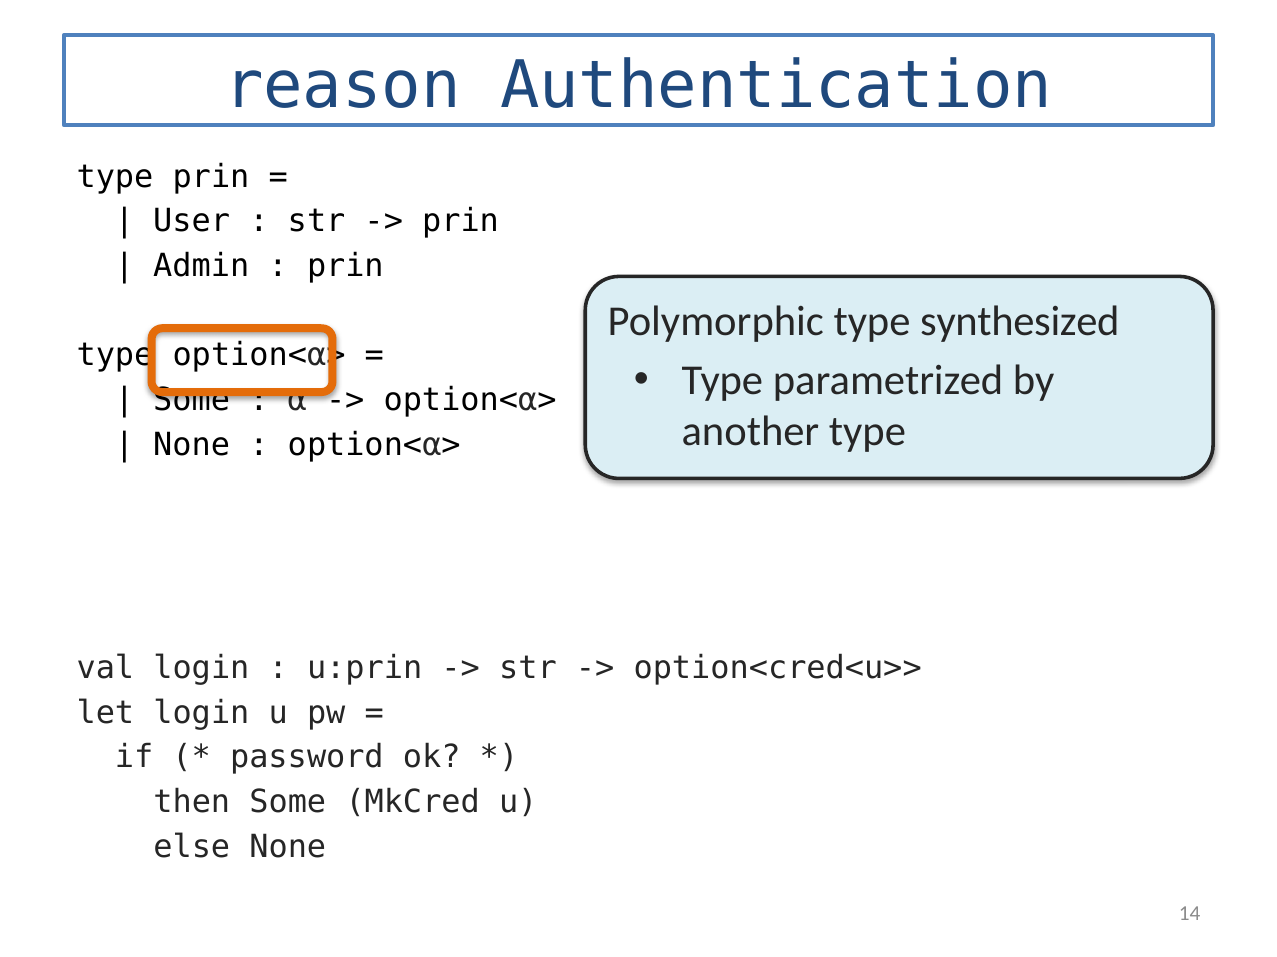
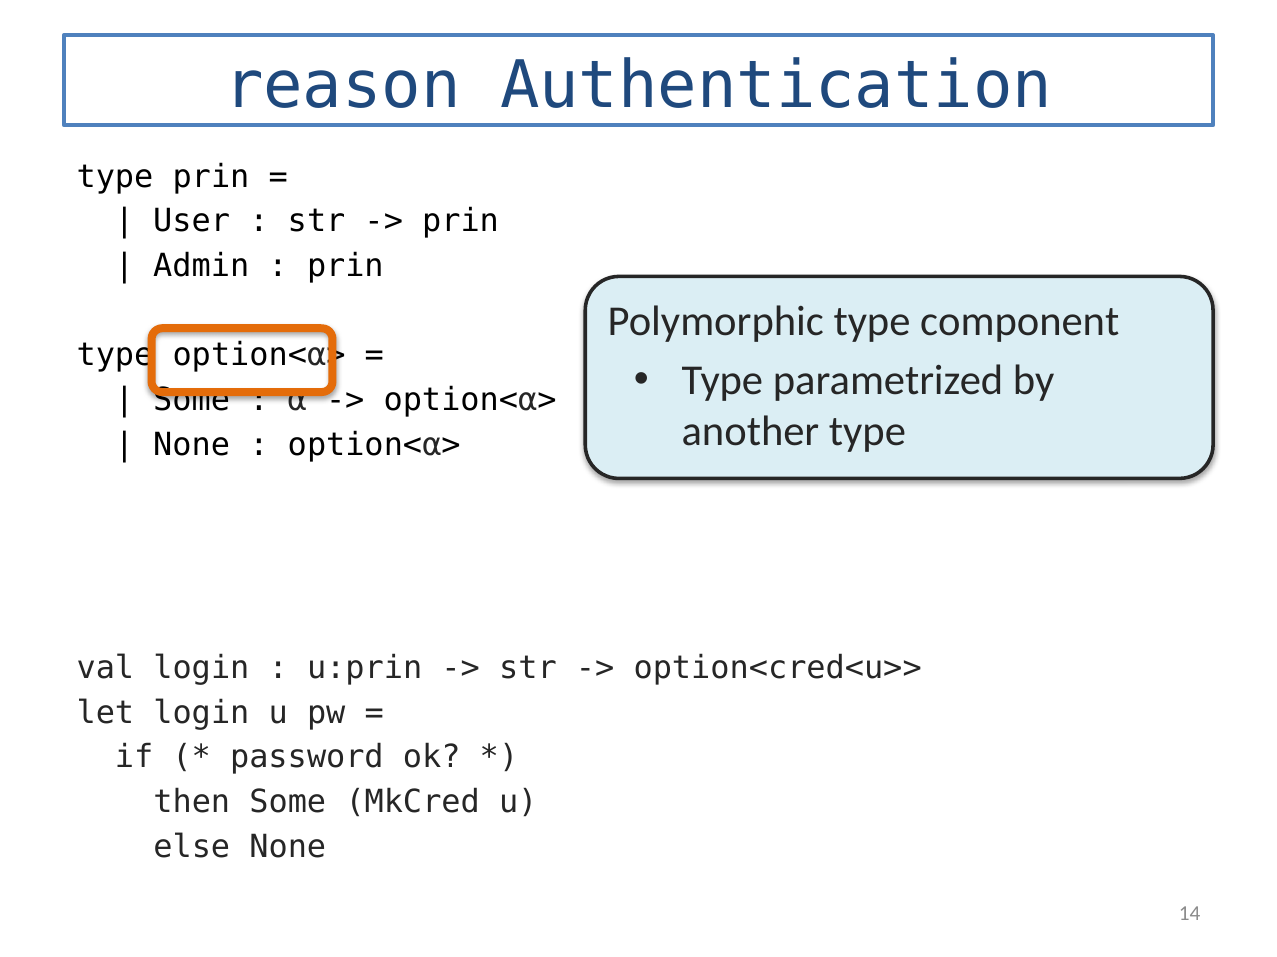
synthesized: synthesized -> component (1020, 321)
